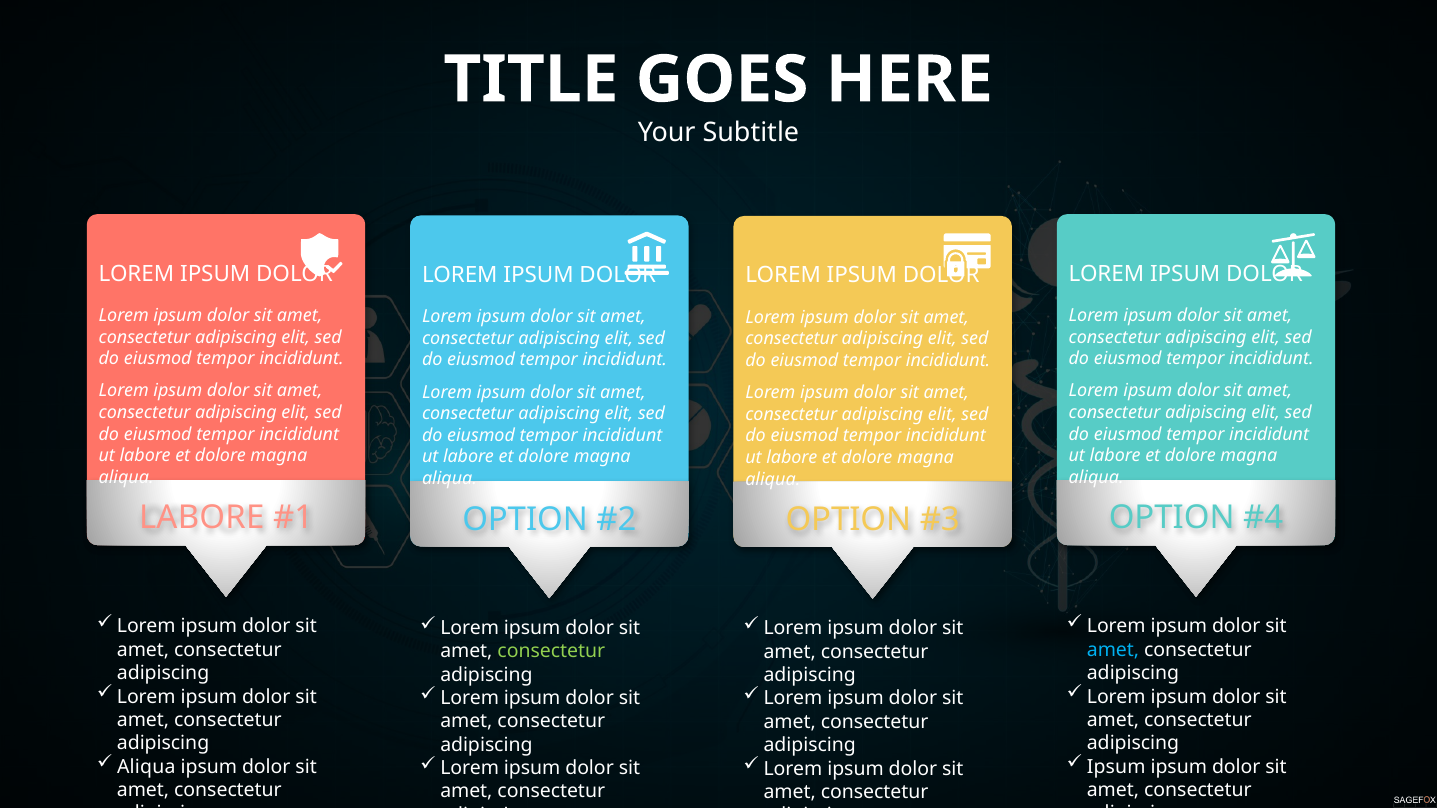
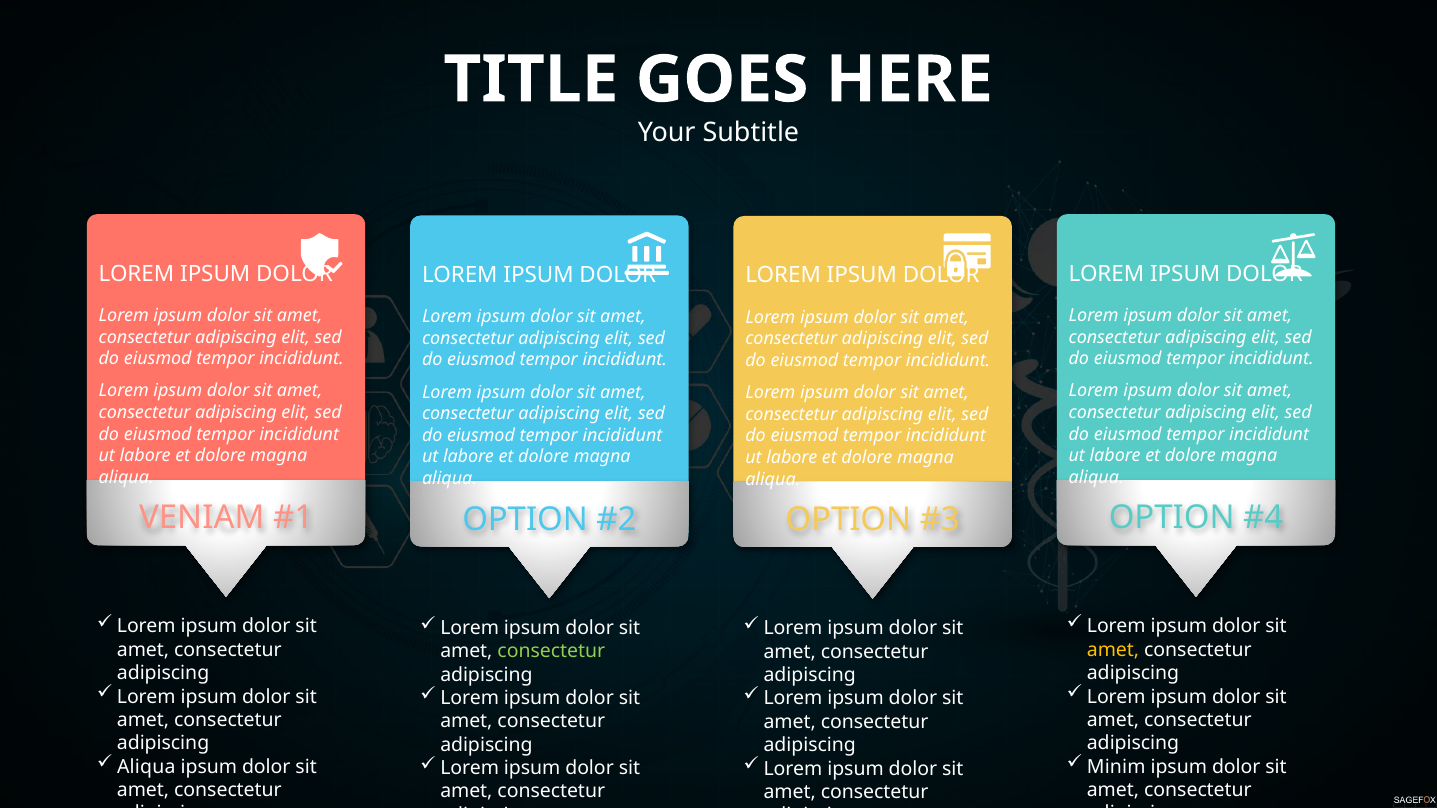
LABORE: LABORE -> VENIAM (202, 518)
amet colour: light blue -> yellow (1113, 650)
Ipsum: Ipsum -> Minim (1116, 767)
